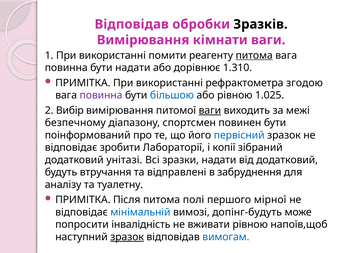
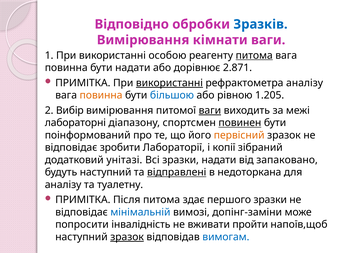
Відповідав: Відповідав -> Відповідно (132, 24)
Зразків colour: black -> blue (261, 24)
помити: помити -> особою (167, 55)
1.310: 1.310 -> 2.871 (238, 68)
використанні underline: none -> present (169, 83)
рефрактометра згодою: згодою -> аналізу (305, 83)
повинна colour: purple -> orange (101, 95)
1.025: 1.025 -> 1.205 (270, 95)
безпечному: безпечному -> лабораторні (75, 123)
повинен underline: none -> present (240, 123)
первісний colour: blue -> orange (239, 135)
від додатковий: додатковий -> запаковано (287, 160)
будуть втручання: втручання -> наступний (106, 172)
відправлені underline: none -> present (177, 172)
забруднення: забруднення -> недоторкана (249, 172)
полі: полі -> здає (194, 200)
першого мірної: мірної -> зразки (270, 200)
допінг-будуть: допінг-будуть -> допінг-заміни (247, 212)
вживати рівною: рівною -> пройти (250, 224)
